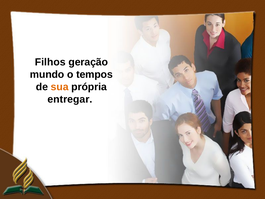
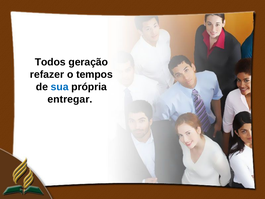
Filhos: Filhos -> Todos (50, 62)
mundo: mundo -> refazer (47, 74)
sua colour: orange -> blue (60, 87)
